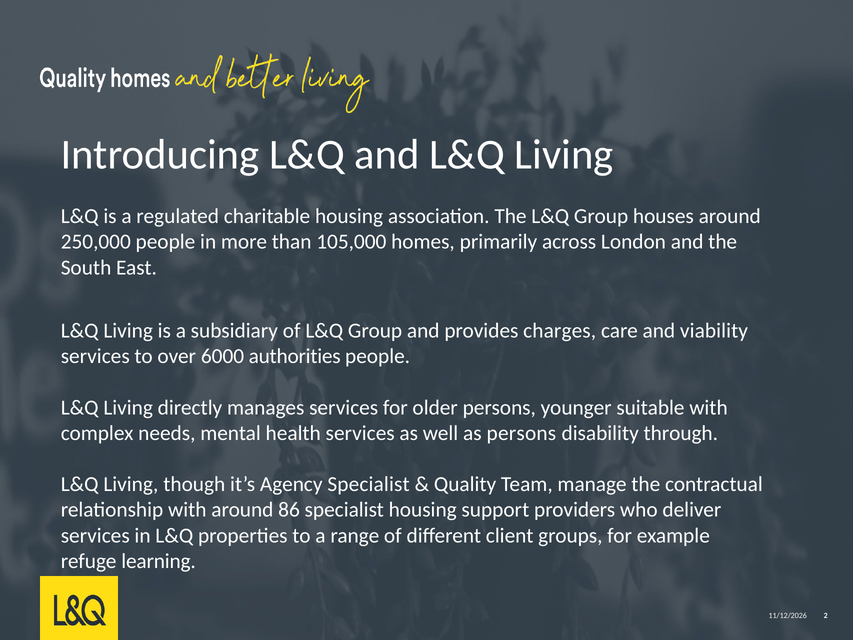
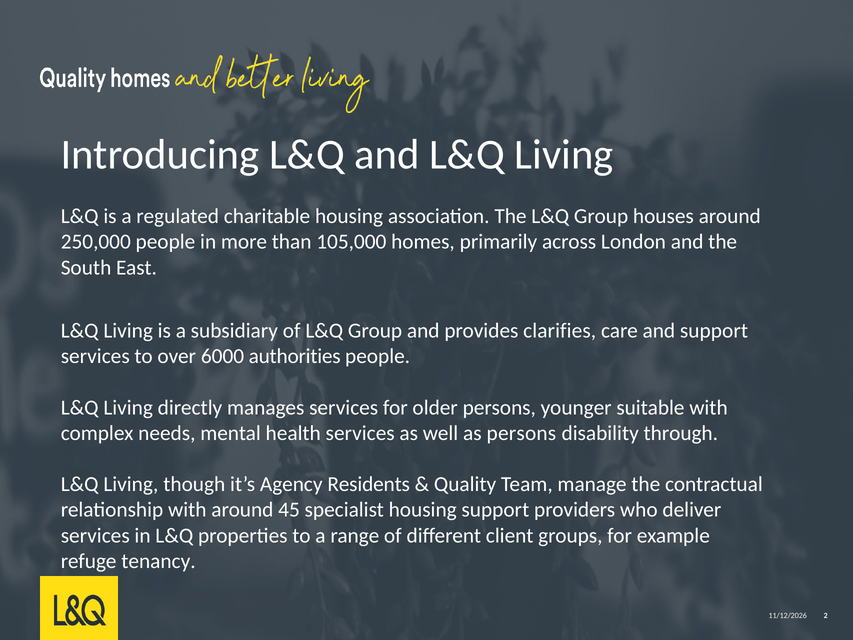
charges: charges -> clarifies (560, 331)
and viability: viability -> support (714, 331)
Agency Specialist: Specialist -> Residents (369, 484)
86: 86 -> 45 (289, 510)
learning: learning -> tenancy (158, 561)
